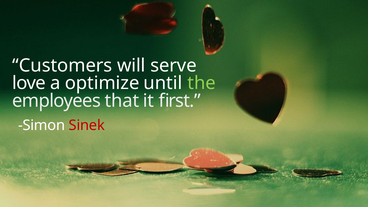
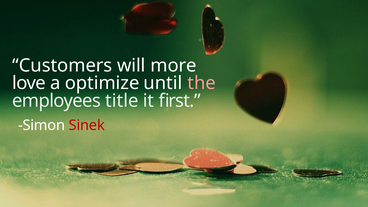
serve: serve -> more (173, 65)
the colour: light green -> pink (202, 83)
that: that -> title (122, 101)
